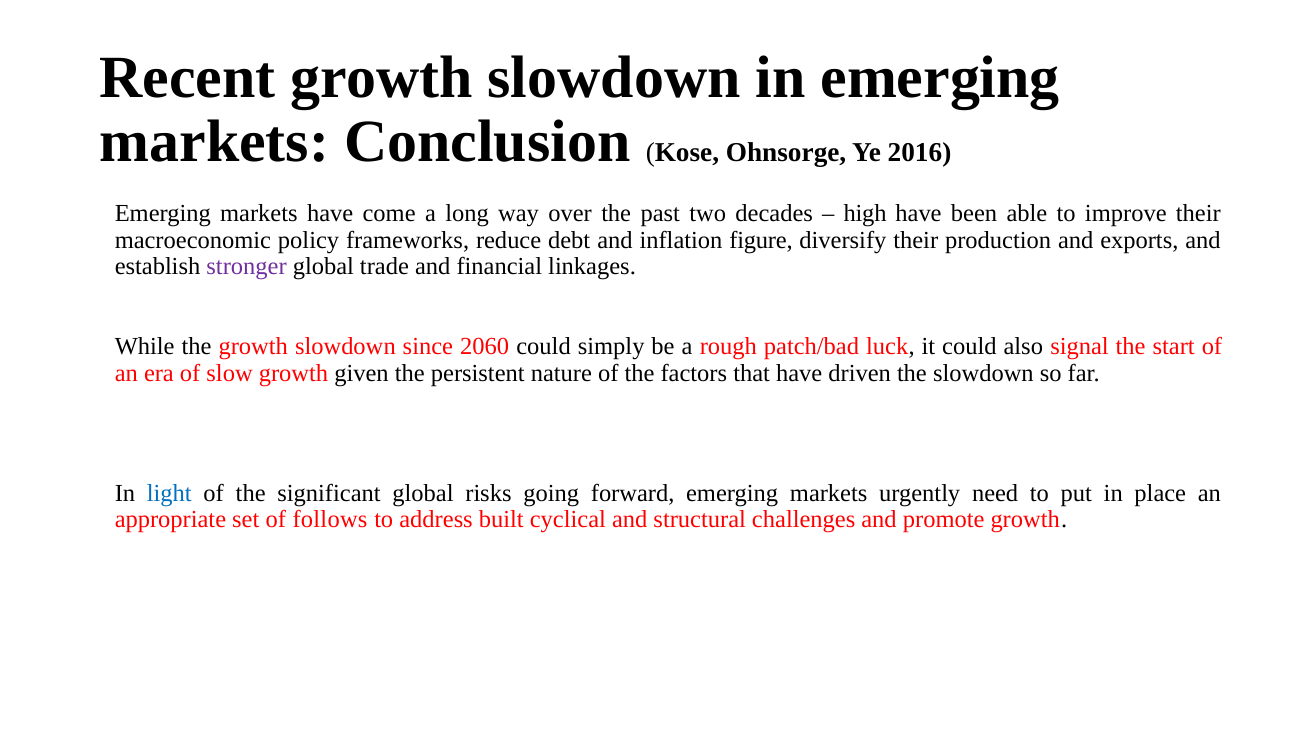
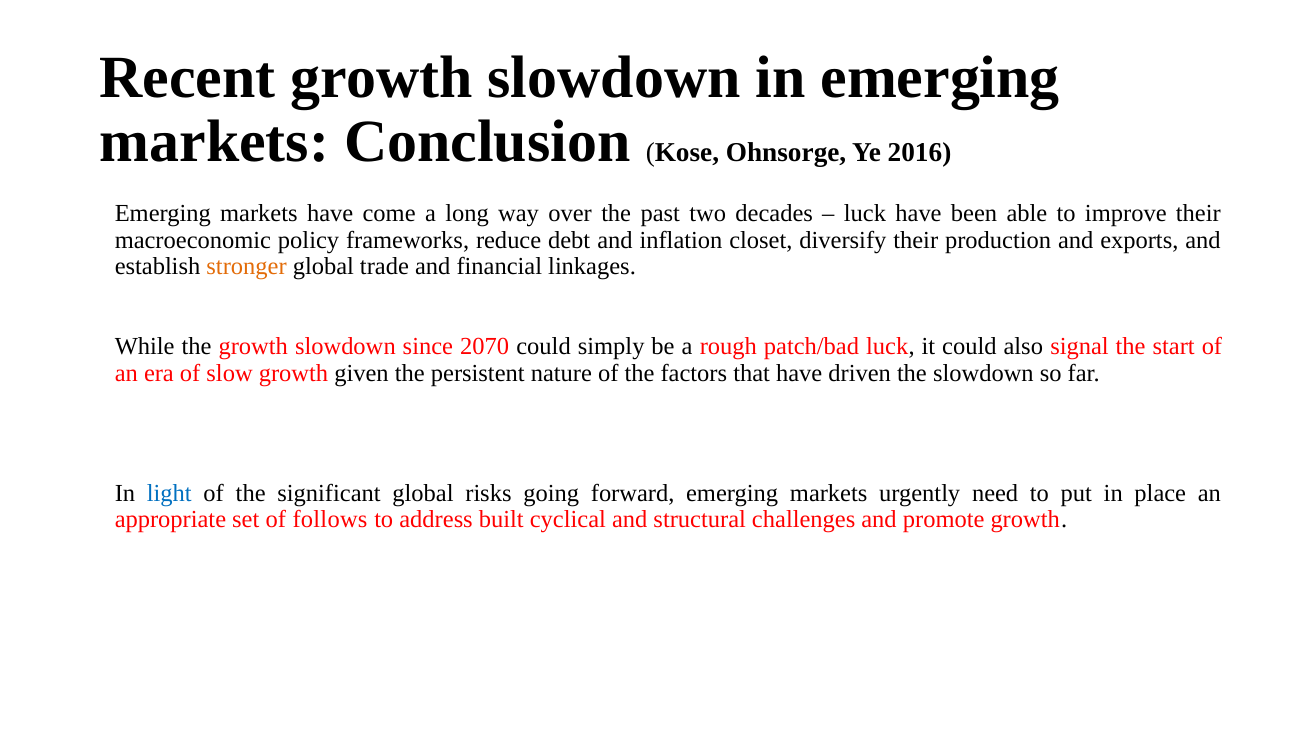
high: high -> luck (865, 214)
figure: figure -> closet (761, 240)
stronger colour: purple -> orange (247, 267)
2060: 2060 -> 2070 (485, 347)
